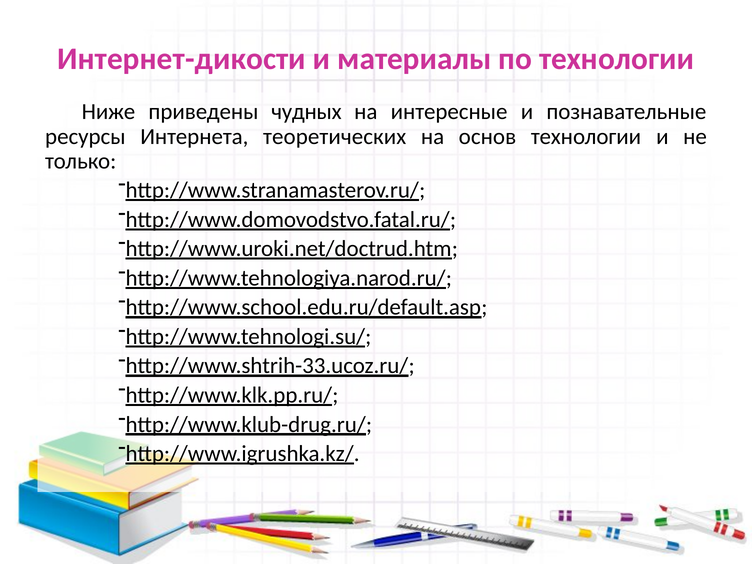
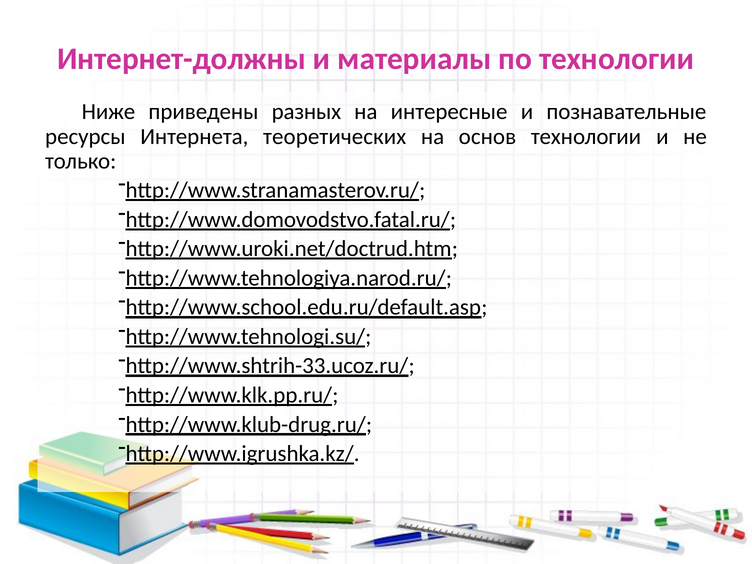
Интернет-дикости: Интернет-дикости -> Интернет-должны (182, 59)
чудных: чудных -> разных (306, 112)
